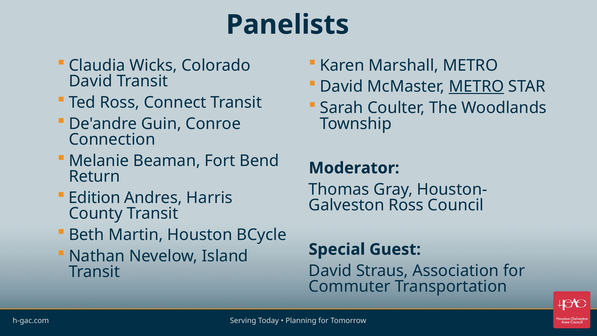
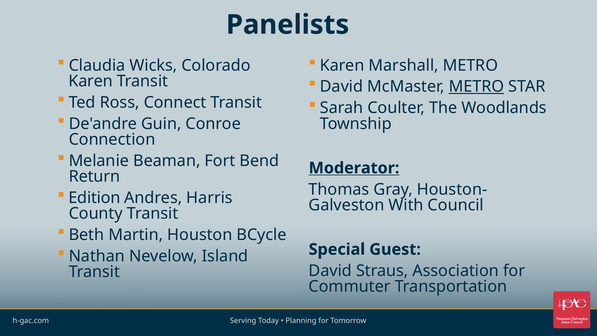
David: David -> Karen (91, 81)
Moderator underline: none -> present (354, 168)
Ross: Ross -> With (406, 205)
